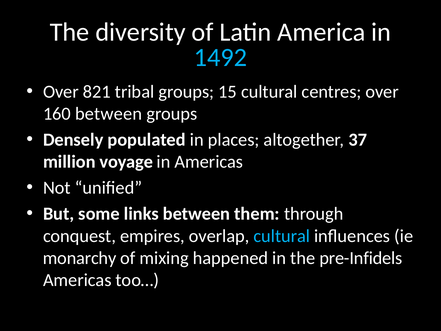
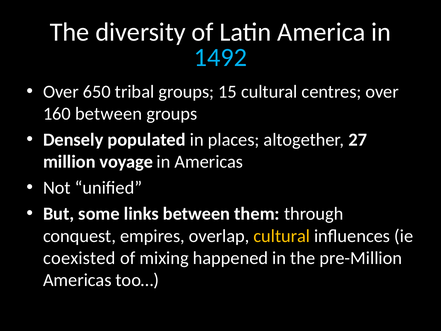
821: 821 -> 650 (97, 92)
37: 37 -> 27 (358, 140)
cultural colour: light blue -> yellow (282, 236)
monarchy: monarchy -> coexisted (79, 258)
pre-Infidels: pre-Infidels -> pre-Million (361, 258)
